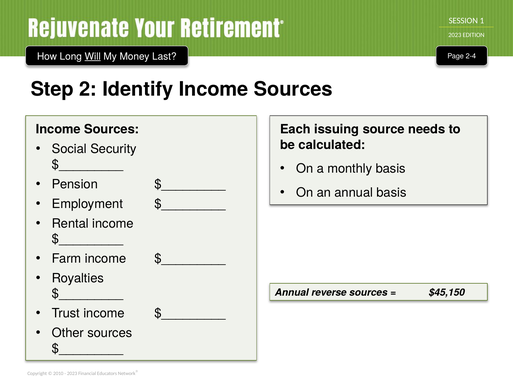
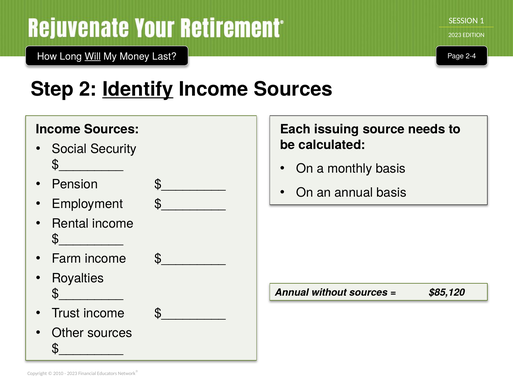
Identify underline: none -> present (138, 89)
reverse: reverse -> without (329, 292)
$45,150: $45,150 -> $85,120 (447, 292)
